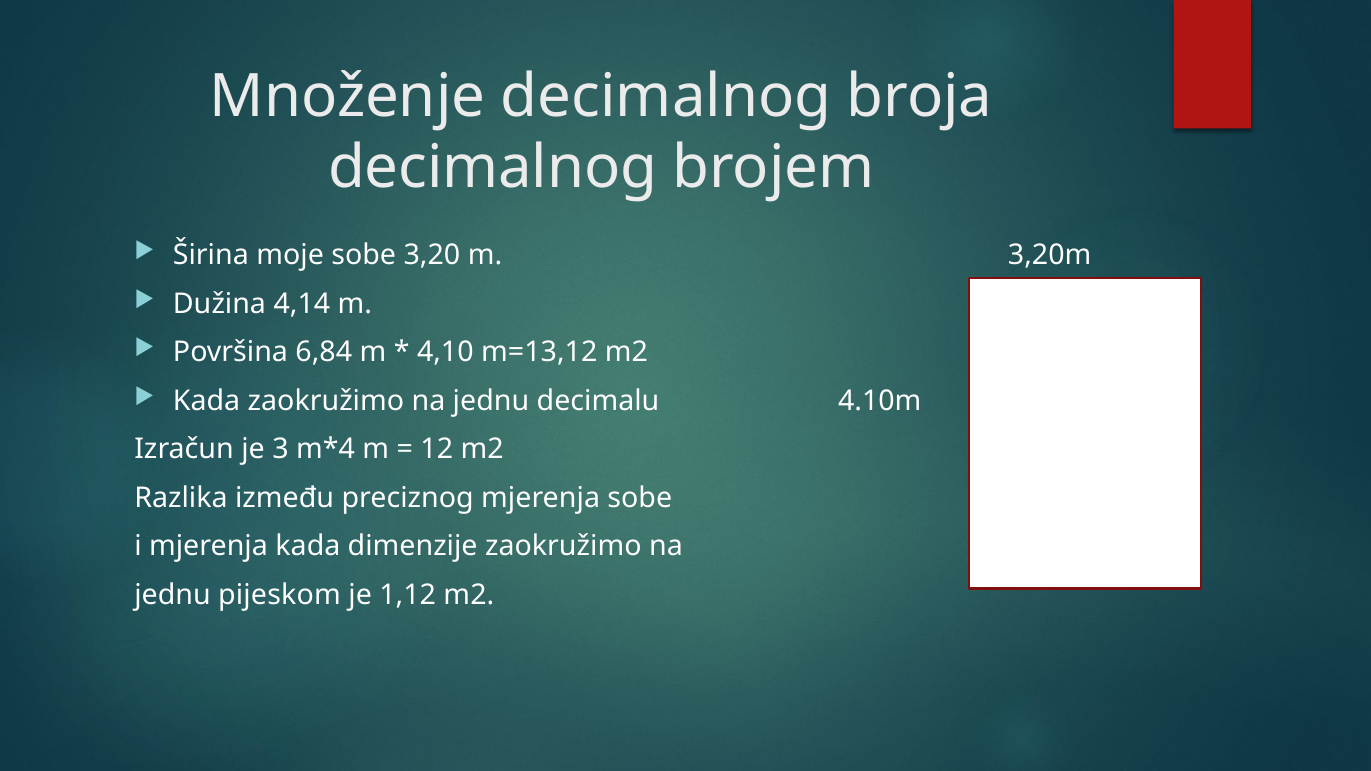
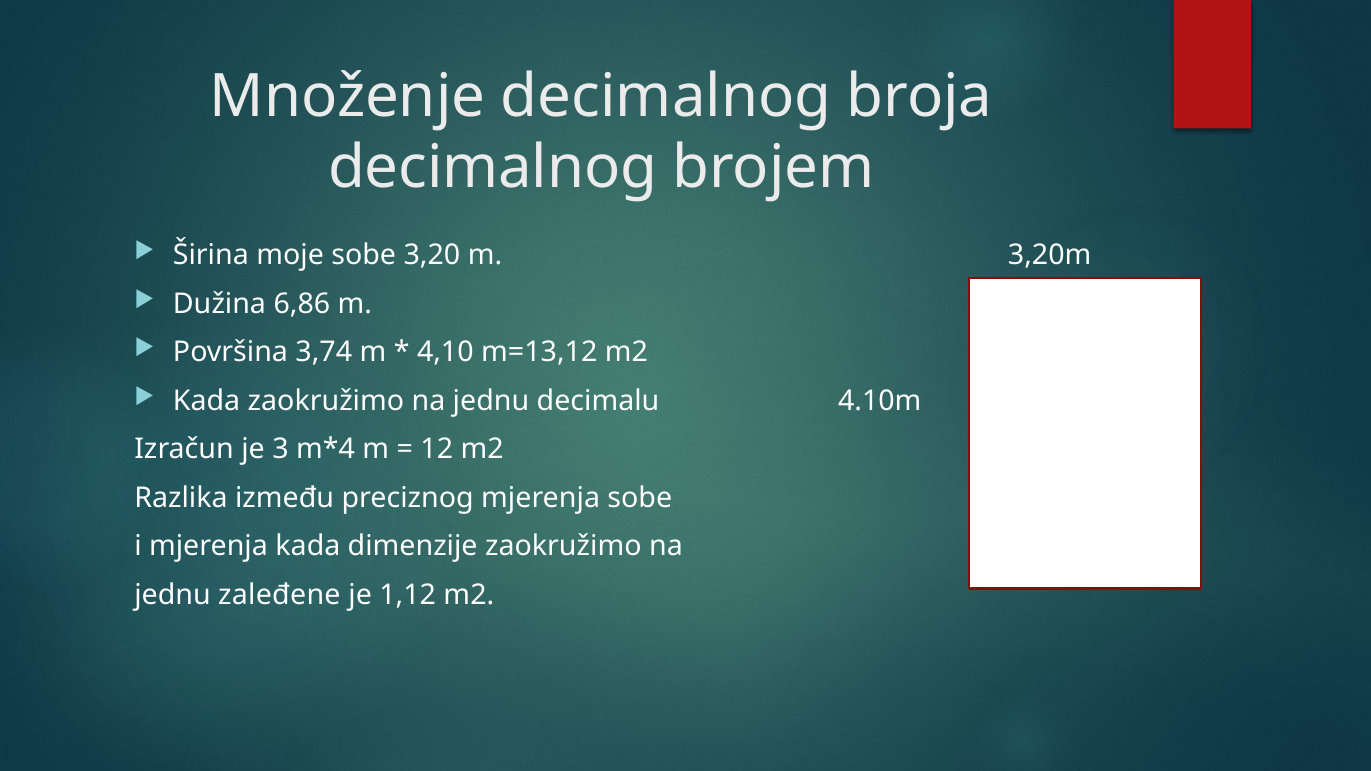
4,14: 4,14 -> 6,86 (302, 304)
6,84: 6,84 -> 3,74 (324, 352)
pijeskom: pijeskom -> zaleđene (279, 595)
